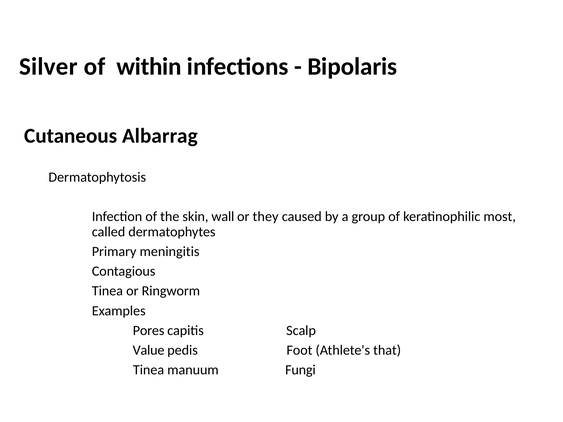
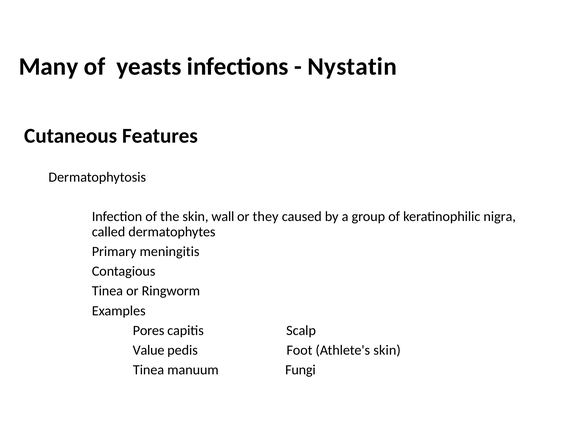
Silver: Silver -> Many (49, 66)
within: within -> yeasts (149, 66)
Bipolaris: Bipolaris -> Nystatin (352, 66)
Albarrag: Albarrag -> Features (160, 136)
most: most -> nigra (500, 217)
Athlete's that: that -> skin (387, 350)
